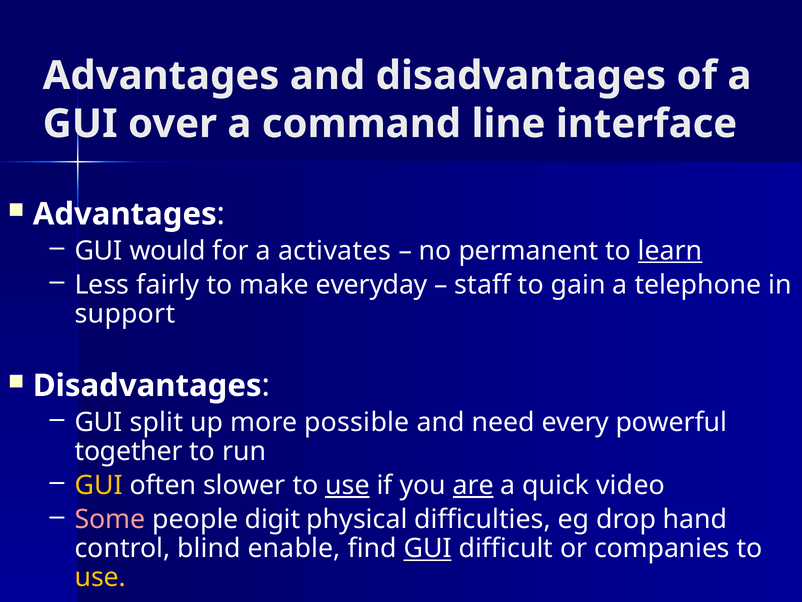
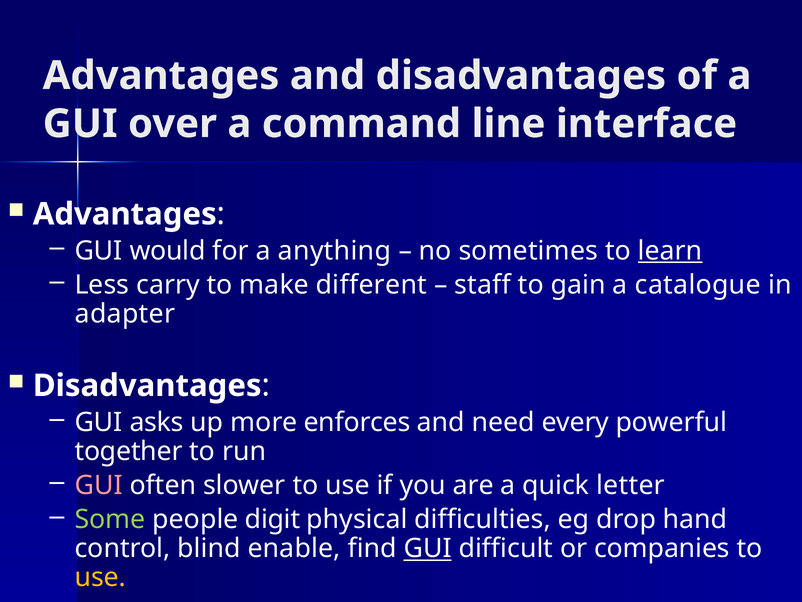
activates: activates -> anything (335, 251)
permanent: permanent -> sometimes (528, 251)
fairly: fairly -> carry (168, 285)
everyday: everyday -> different (371, 285)
telephone: telephone -> catalogue (698, 285)
support: support -> adapter (125, 314)
split: split -> asks (157, 422)
possible: possible -> enforces (357, 422)
GUI colour: yellow -> pink (99, 485)
use underline: present -> none (347, 485)
are underline: present -> none (473, 485)
video: video -> letter (631, 485)
Some colour: pink -> light green (110, 519)
